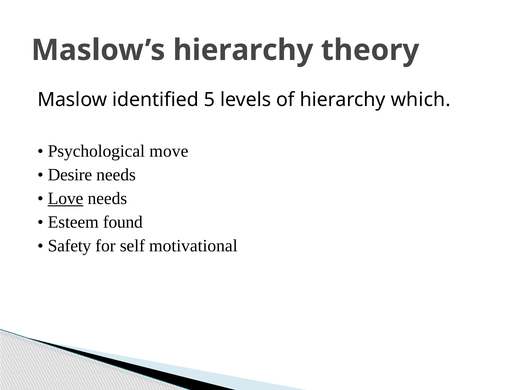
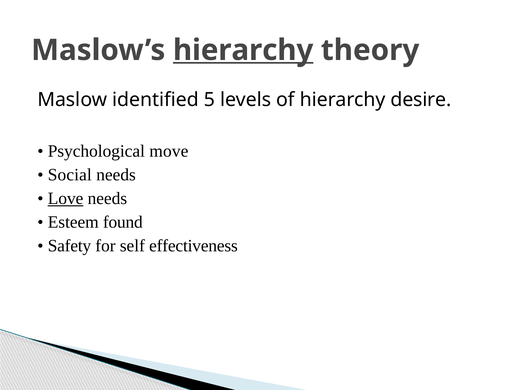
hierarchy underline: none -> present (243, 50)
which: which -> desire (421, 100)
Desire: Desire -> Social (70, 175)
motivational: motivational -> effectiveness (193, 246)
